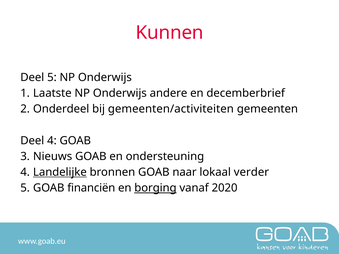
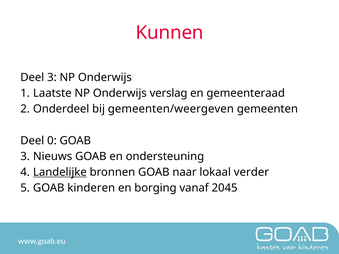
Deel 5: 5 -> 3 (52, 77)
andere: andere -> verslag (169, 93)
decemberbrief: decemberbrief -> gemeenteraad (246, 93)
gemeenten/activiteiten: gemeenten/activiteiten -> gemeenten/weergeven (171, 109)
Deel 4: 4 -> 0 (52, 141)
financiën: financiën -> kinderen (91, 188)
borging underline: present -> none (155, 188)
2020: 2020 -> 2045 (225, 188)
